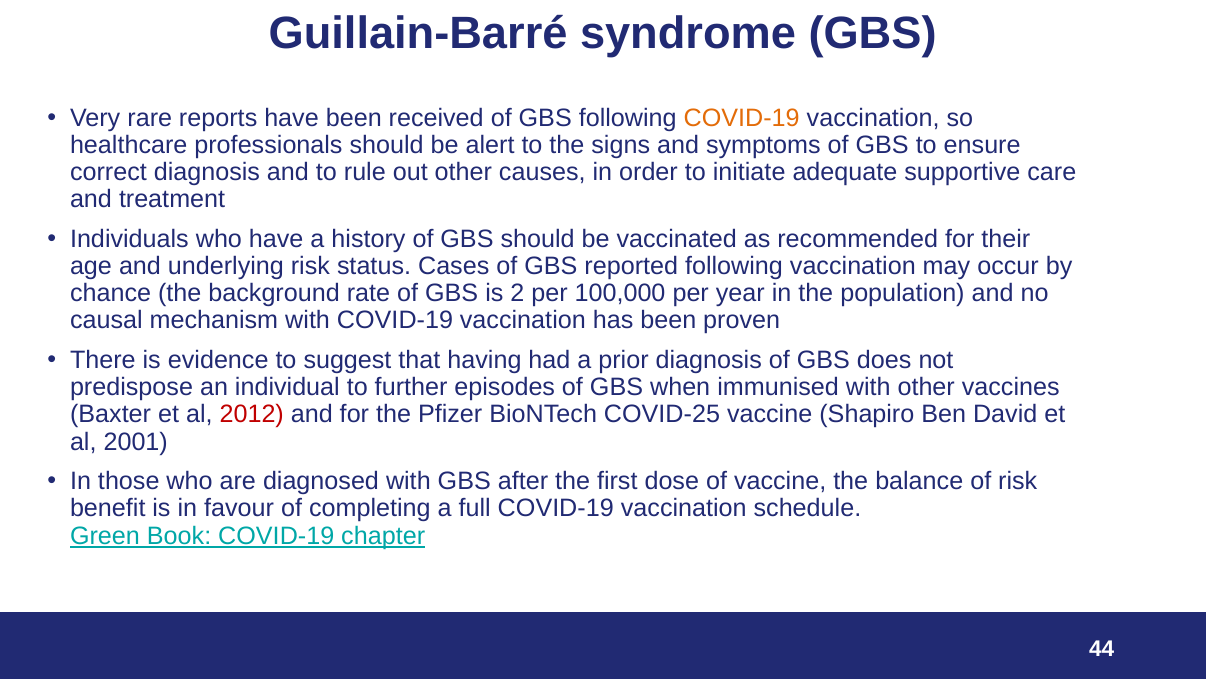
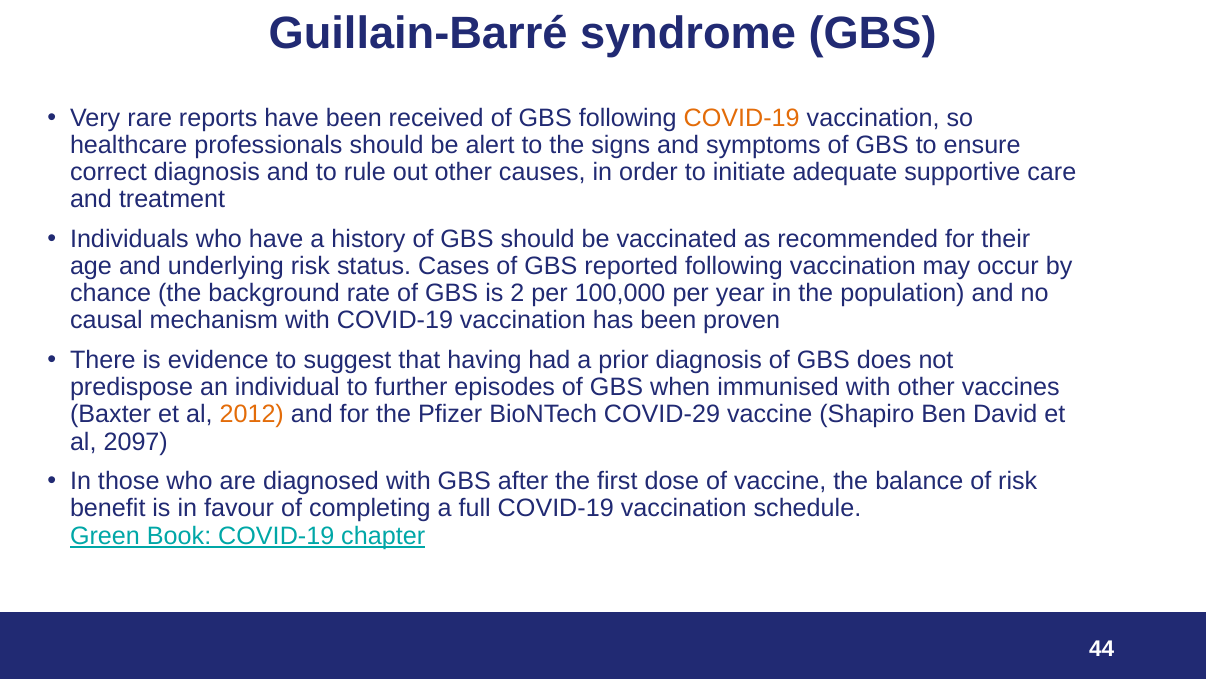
2012 colour: red -> orange (252, 414)
COVID-25: COVID-25 -> COVID-29 (662, 414)
2001: 2001 -> 2097 (136, 441)
